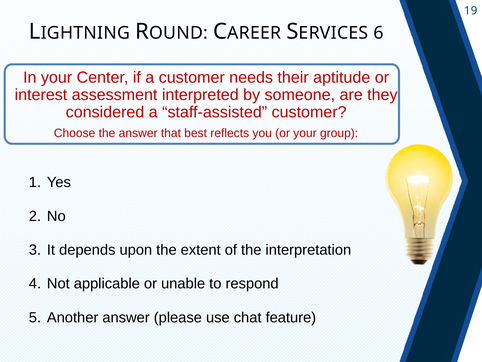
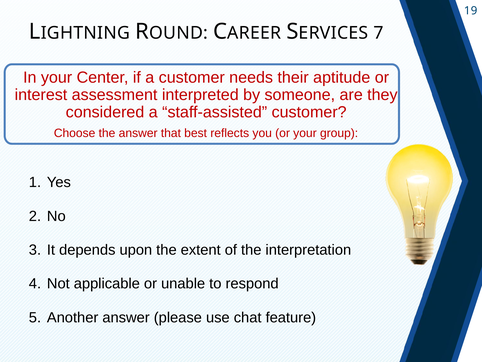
6: 6 -> 7 (378, 33)
